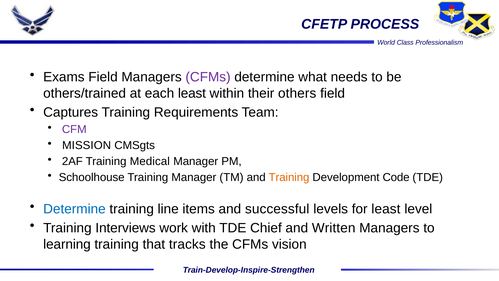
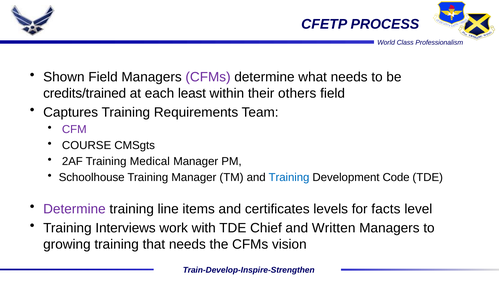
Exams: Exams -> Shown (64, 77)
others/trained: others/trained -> credits/trained (85, 93)
MISSION: MISSION -> COURSE (87, 145)
Training colour: orange -> blue (289, 177)
Determine colour: blue -> purple (74, 209)
successful: successful -> certificates (277, 209)
for least: least -> facts (386, 209)
learning: learning -> growing (67, 244)
that tracks: tracks -> needs (187, 244)
